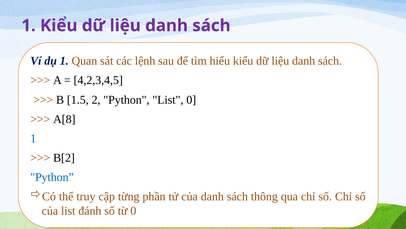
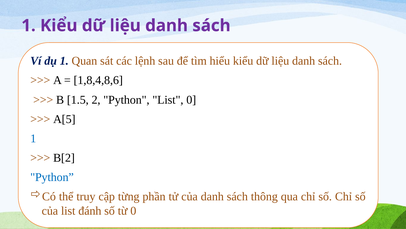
4,2,3,4,5: 4,2,3,4,5 -> 1,8,4,8,6 (98, 80)
A[8: A[8 -> A[5 (64, 119)
